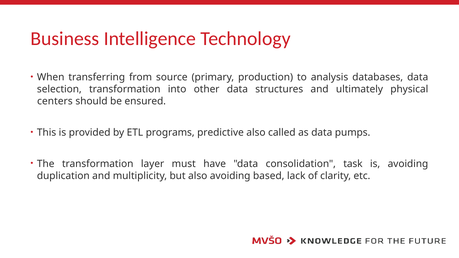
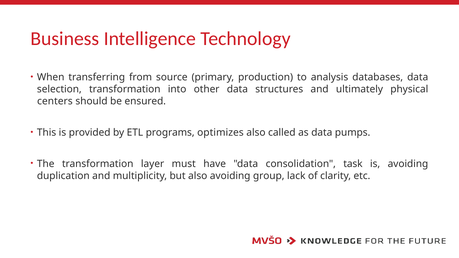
predictive: predictive -> optimizes (220, 133)
based: based -> group (269, 176)
